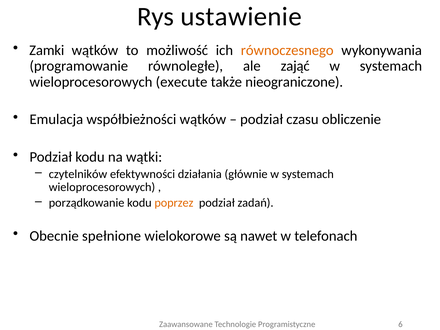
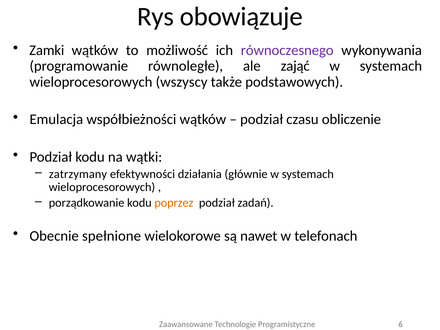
ustawienie: ustawienie -> obowiązuje (241, 17)
równoczesnego colour: orange -> purple (287, 50)
execute: execute -> wszyscy (182, 82)
nieograniczone: nieograniczone -> podstawowych (294, 82)
czytelników: czytelników -> zatrzymany (78, 174)
